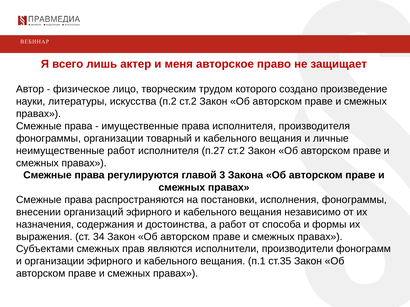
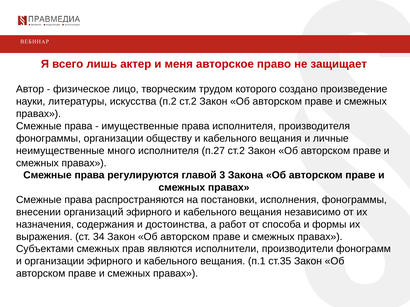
товарный: товарный -> обществу (169, 139)
неимущественные работ: работ -> много (121, 151)
